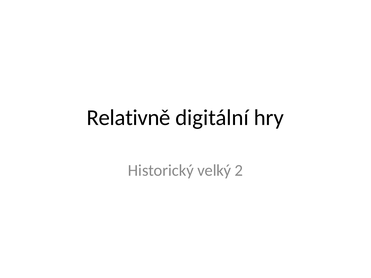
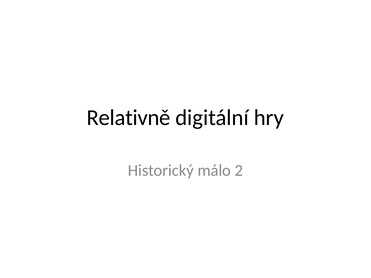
velký: velký -> málo (214, 171)
